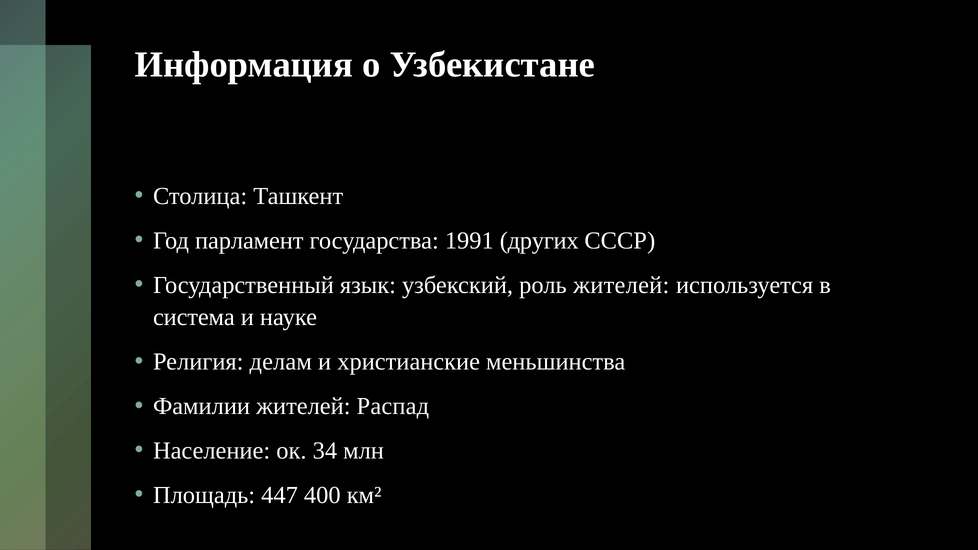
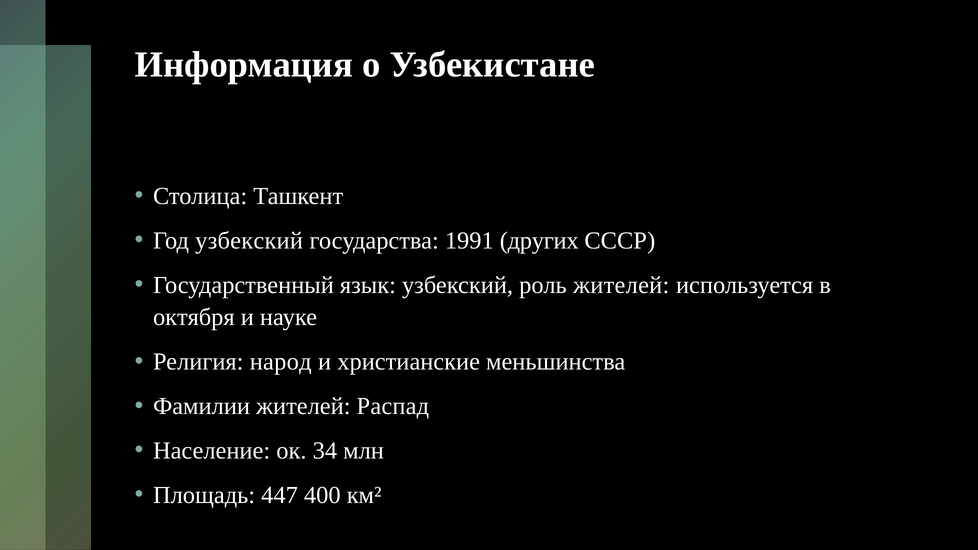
Год парламент: парламент -> узбекский (249, 241)
система: система -> октября (194, 317)
делам: делам -> народ (281, 362)
